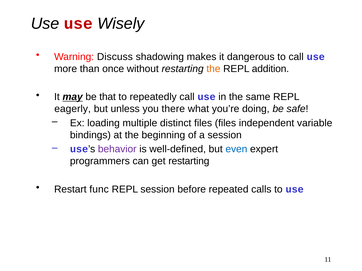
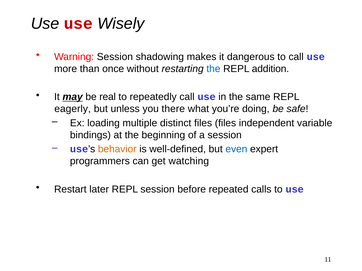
Warning Discuss: Discuss -> Session (115, 57)
the colour: orange -> blue (213, 69)
that: that -> real (108, 97)
behavior colour: purple -> orange (117, 149)
get restarting: restarting -> watching (189, 161)
func: func -> later (99, 190)
